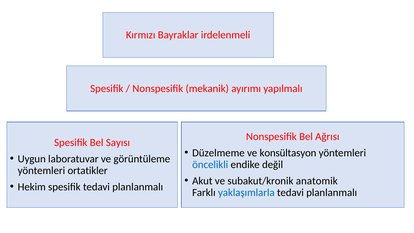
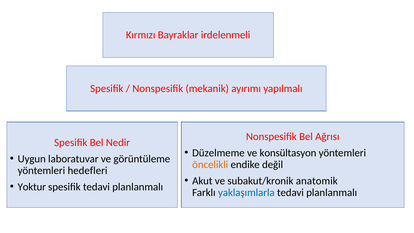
Sayısı: Sayısı -> Nedir (118, 143)
öncelikli colour: blue -> orange (210, 165)
ortatikler: ortatikler -> hedefleri (88, 171)
Hekim: Hekim -> Yoktur (32, 187)
